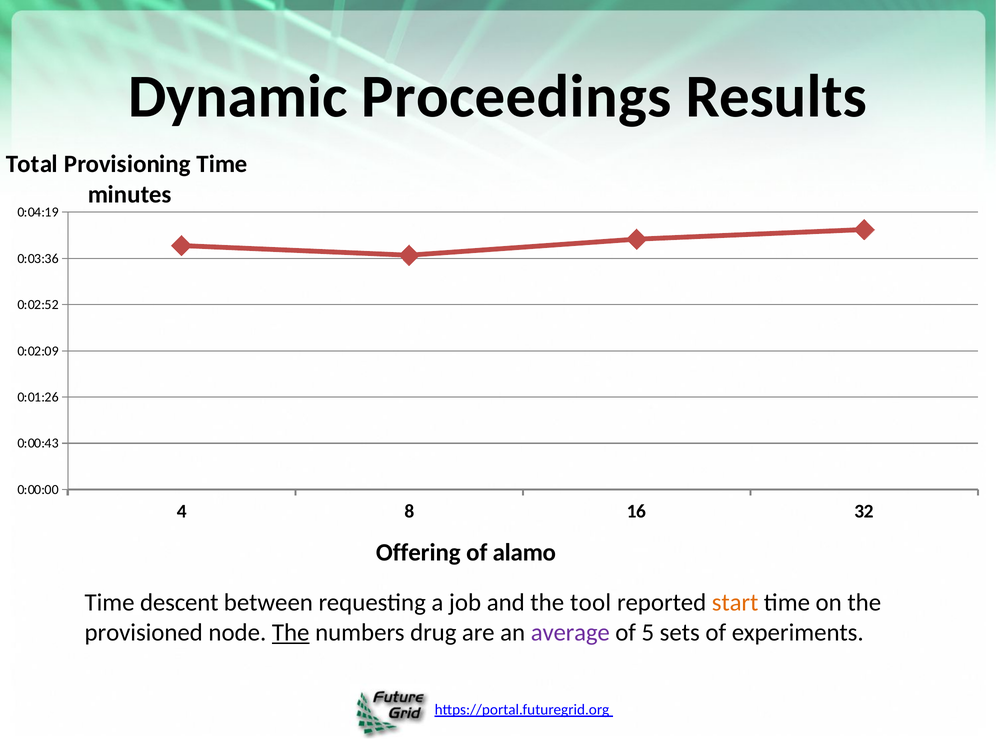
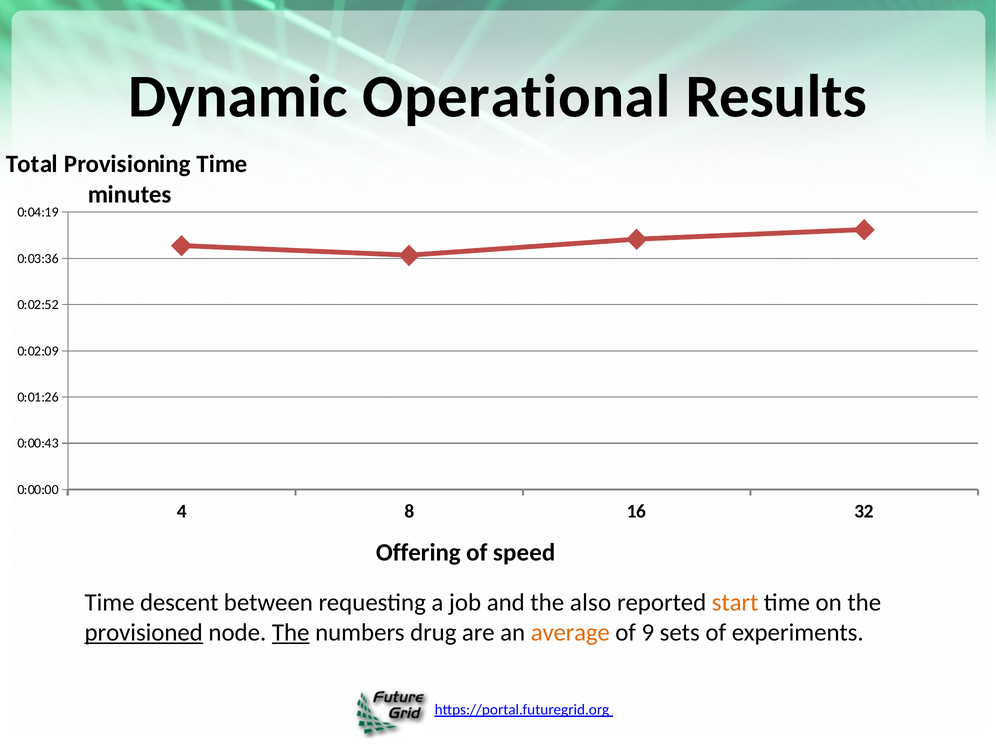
Proceedings: Proceedings -> Operational (516, 96)
alamo: alamo -> speed (524, 553)
tool: tool -> also (591, 603)
provisioned underline: none -> present (144, 632)
average colour: purple -> orange (570, 632)
5: 5 -> 9 (648, 632)
